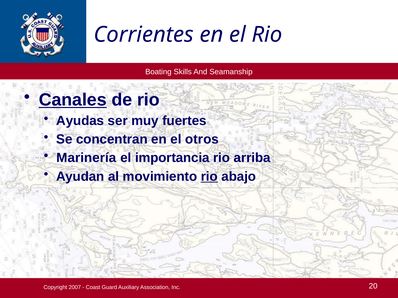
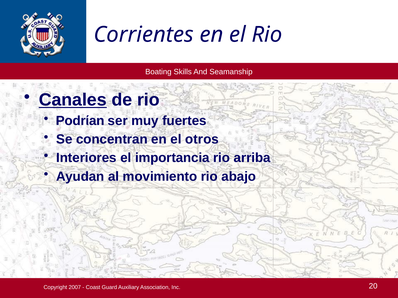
Ayudas: Ayudas -> Podrίan (80, 121)
Marinería: Marinería -> Interiores (86, 158)
rio underline: present -> none (209, 177)
